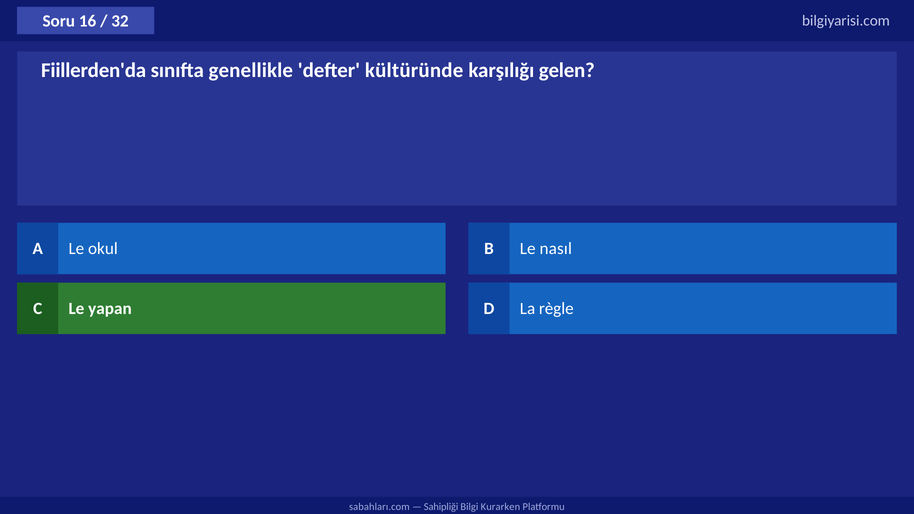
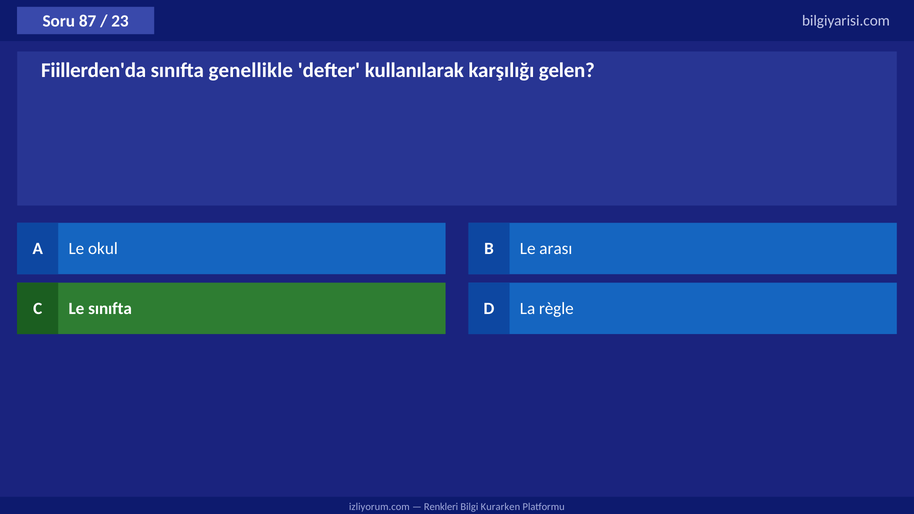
16: 16 -> 87 (88, 21)
32: 32 -> 23 (120, 21)
kültüründe: kültüründe -> kullanılarak (414, 70)
nasıl: nasıl -> arası (556, 249)
Le yapan: yapan -> sınıfta (110, 309)
sabahları.com: sabahları.com -> izliyorum.com (379, 507)
Sahipliği: Sahipliği -> Renkleri (441, 507)
